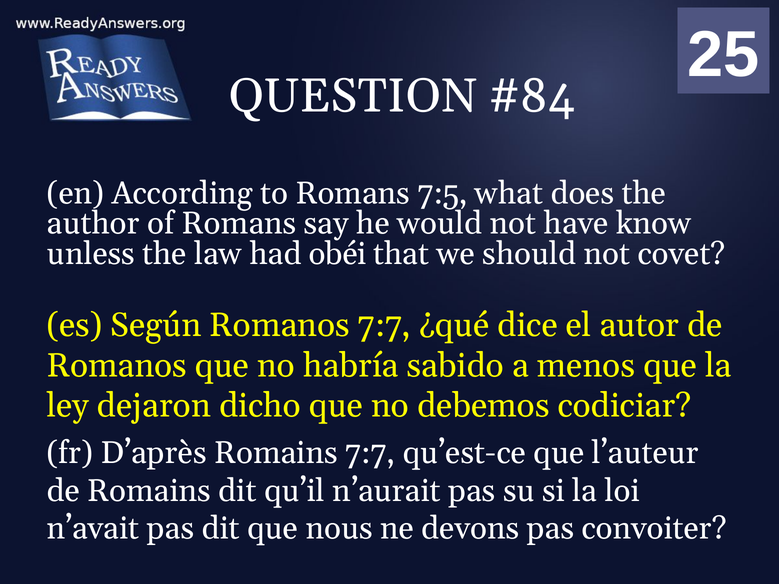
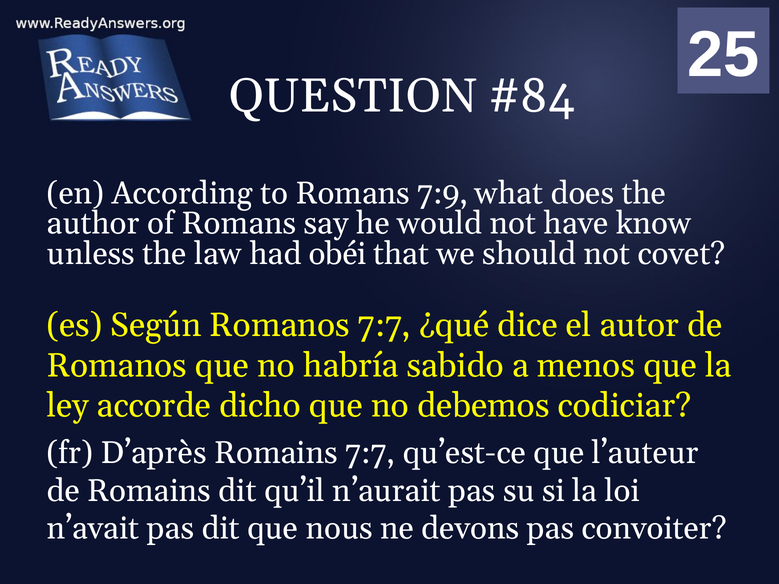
7:5: 7:5 -> 7:9 (443, 194)
dejaron: dejaron -> accorde (154, 406)
